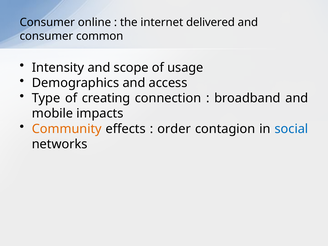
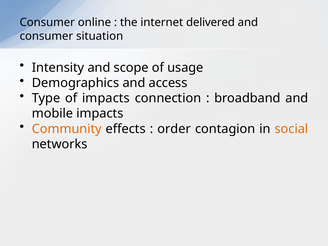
common: common -> situation (100, 36)
of creating: creating -> impacts (106, 98)
social colour: blue -> orange (291, 129)
